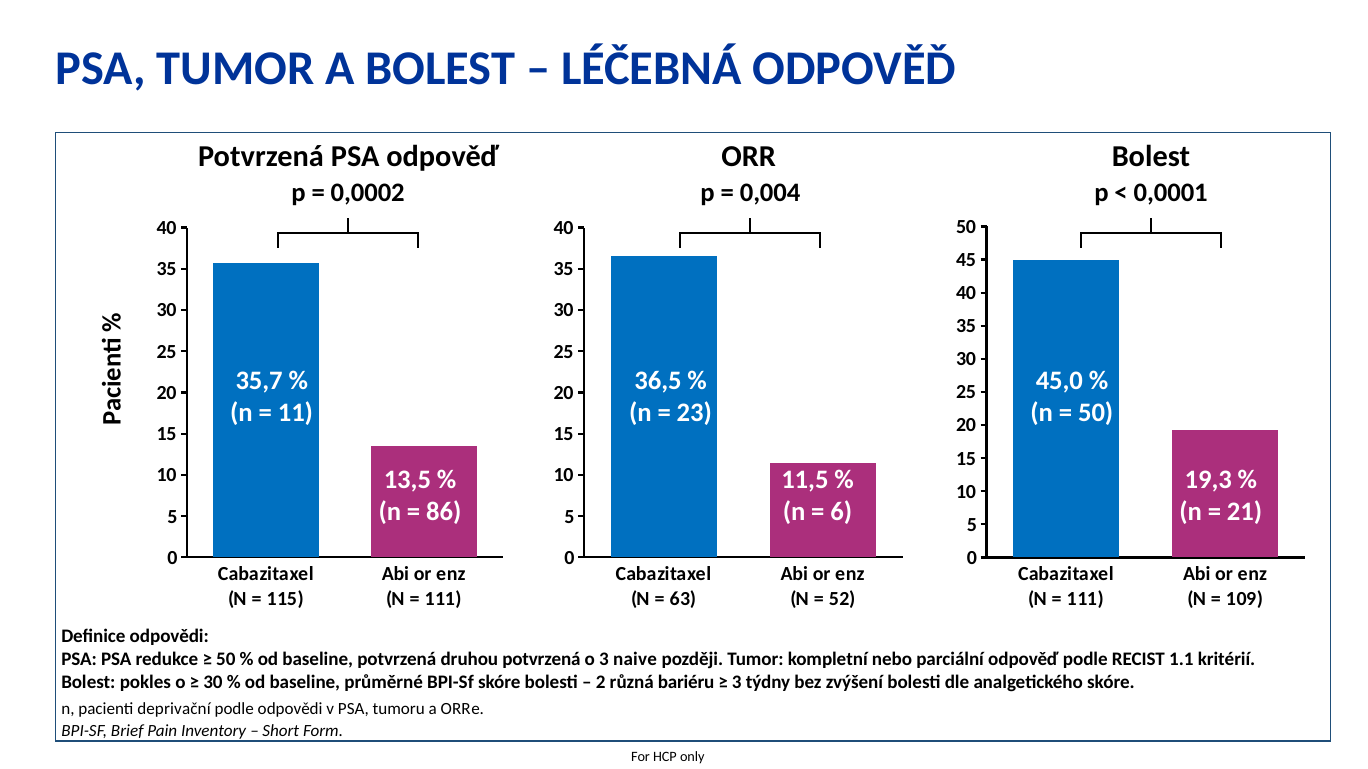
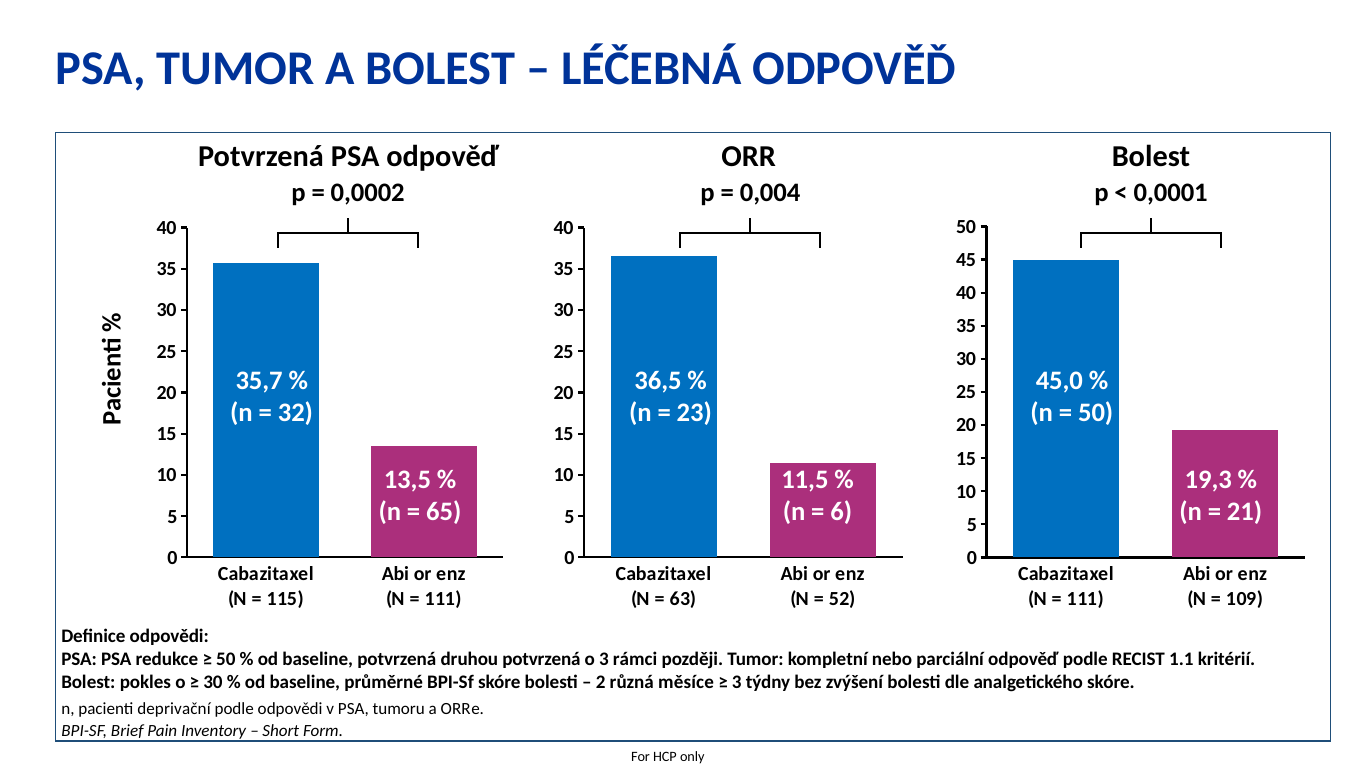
11: 11 -> 32 (295, 413)
86: 86 -> 65 (444, 512)
naive: naive -> rámci (635, 659)
bariéru: bariéru -> měsíce (686, 682)
